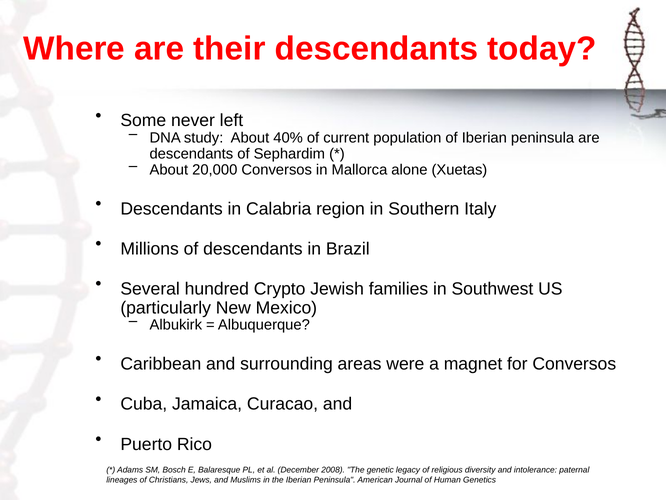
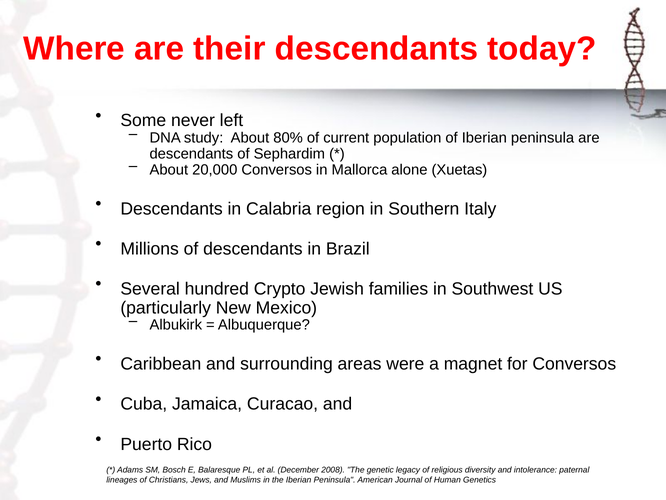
40%: 40% -> 80% (288, 138)
